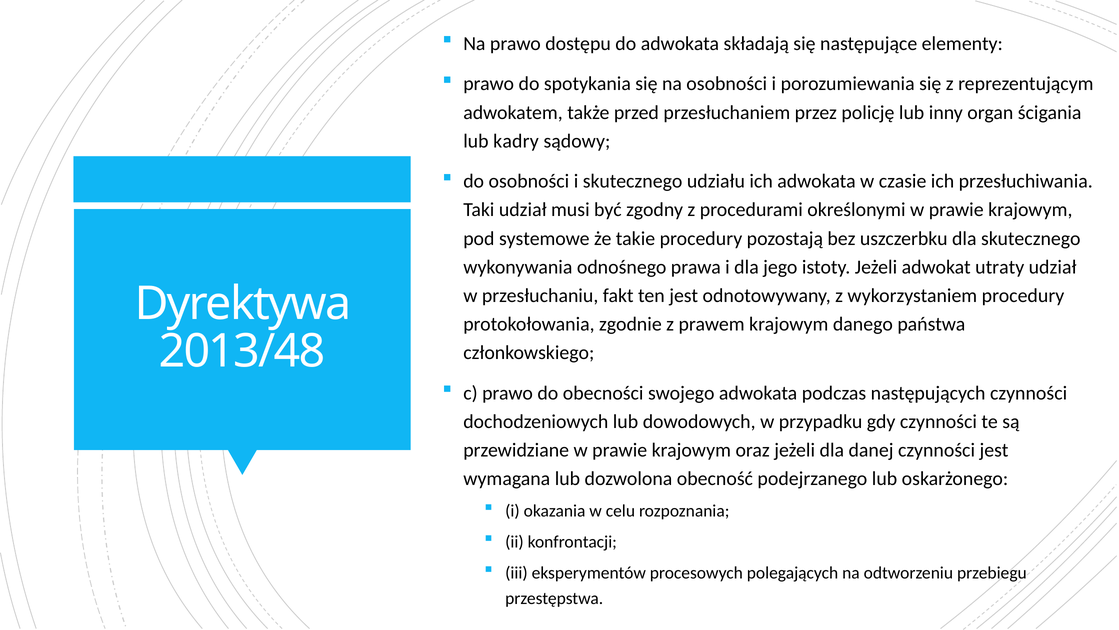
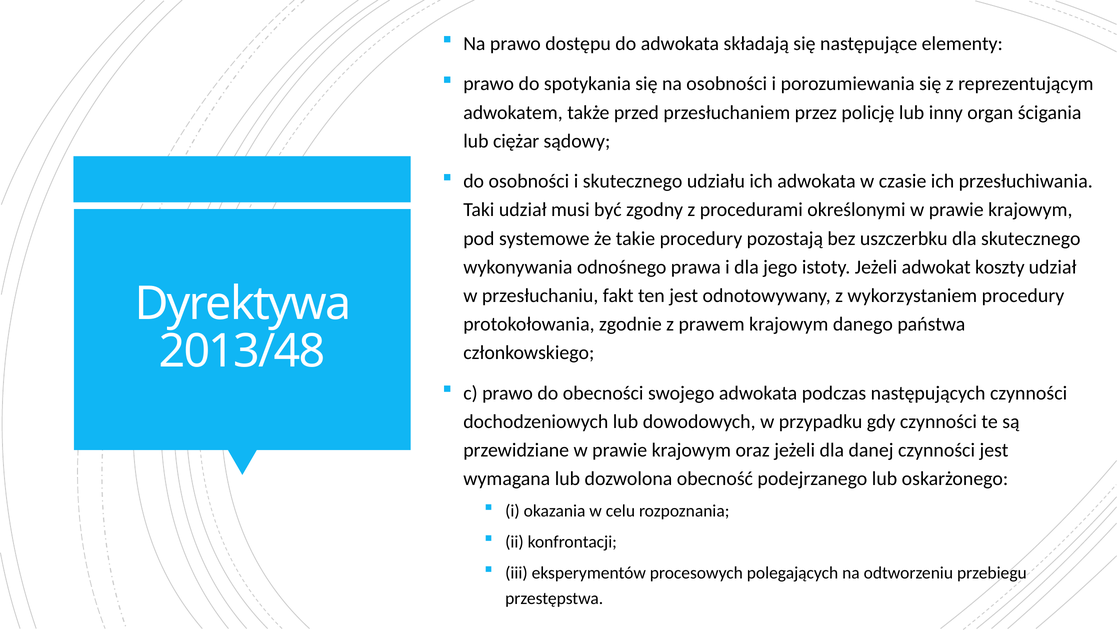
kadry: kadry -> ciężar (516, 141)
utraty: utraty -> koszty (1000, 267)
